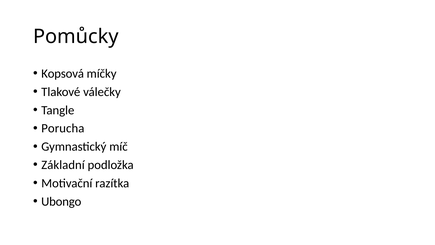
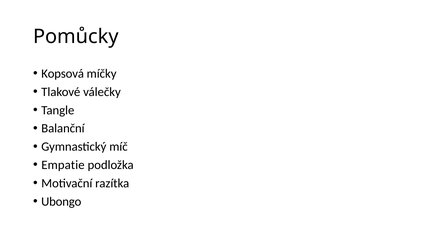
Porucha: Porucha -> Balanční (63, 128)
Základní: Základní -> Empatie (63, 165)
